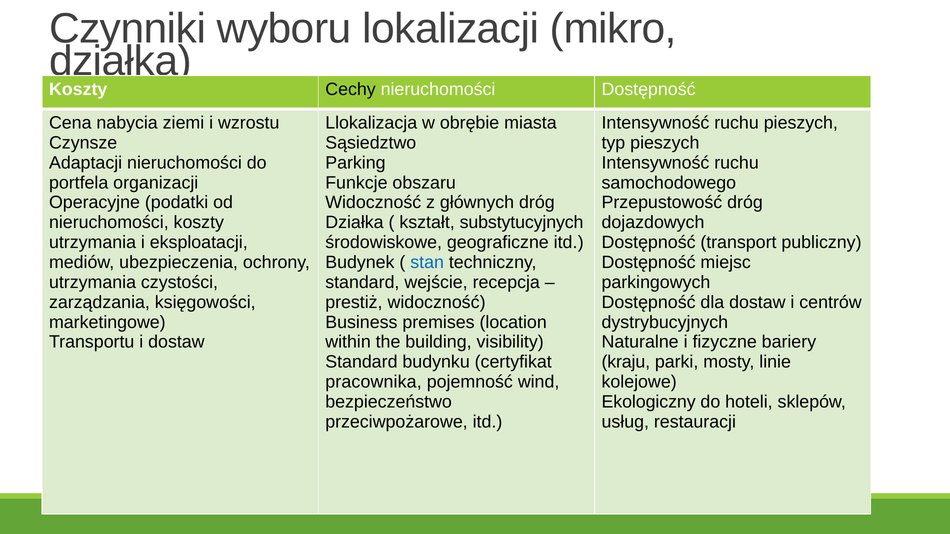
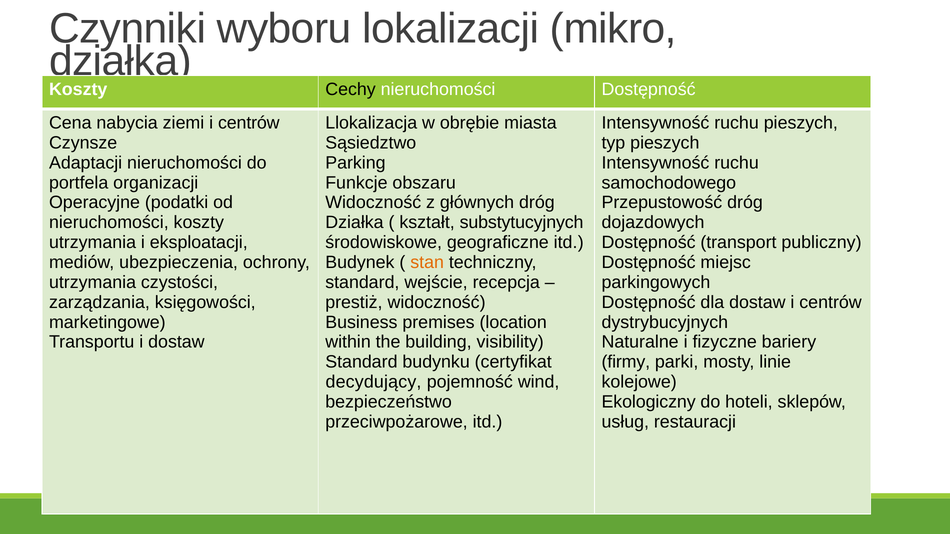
ziemi i wzrostu: wzrostu -> centrów (249, 123)
stan colour: blue -> orange (427, 263)
kraju: kraju -> firmy (626, 362)
pracownika: pracownika -> decydujący (373, 382)
